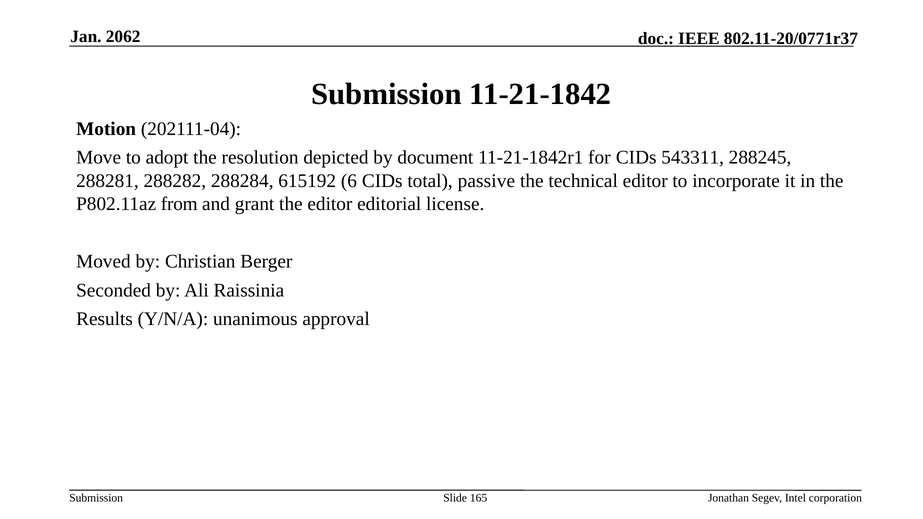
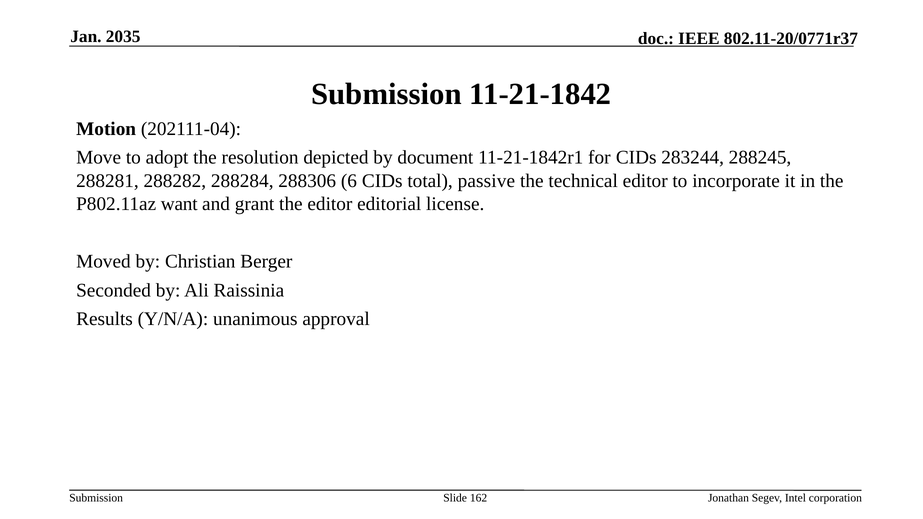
2062: 2062 -> 2035 (123, 37)
543311: 543311 -> 283244 (693, 158)
615192: 615192 -> 288306 (307, 181)
from: from -> want (179, 204)
165: 165 -> 162 (479, 498)
